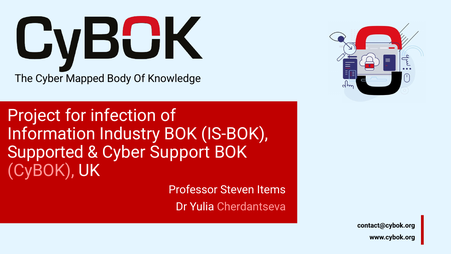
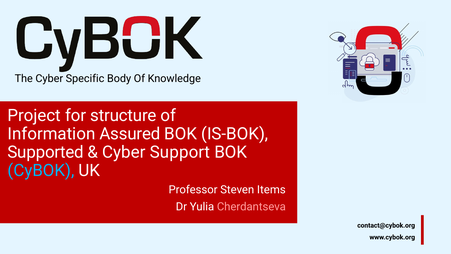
Mapped: Mapped -> Specific (85, 79)
infection: infection -> structure (123, 115)
Industry: Industry -> Assured (130, 134)
CyBOK colour: pink -> light blue (41, 170)
